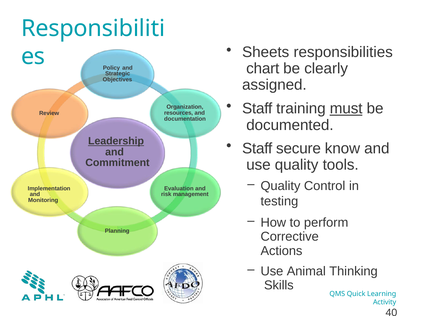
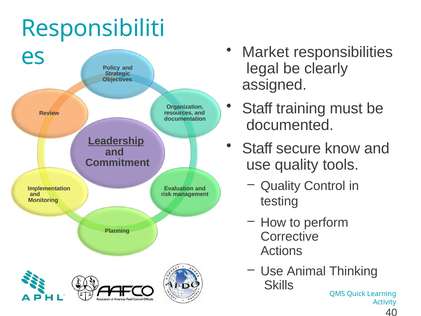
Sheets: Sheets -> Market (266, 52)
chart: chart -> legal (263, 68)
must underline: present -> none (346, 109)
